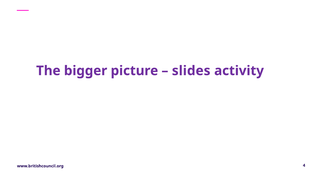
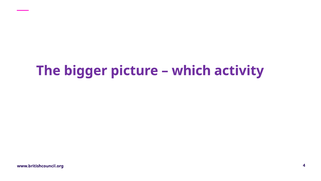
slides: slides -> which (191, 71)
